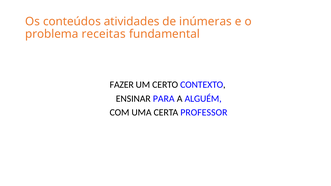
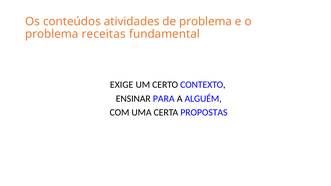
de inúmeras: inúmeras -> problema (206, 21)
FAZER: FAZER -> EXIGE (122, 85)
PROFESSOR: PROFESSOR -> PROPOSTAS (204, 113)
